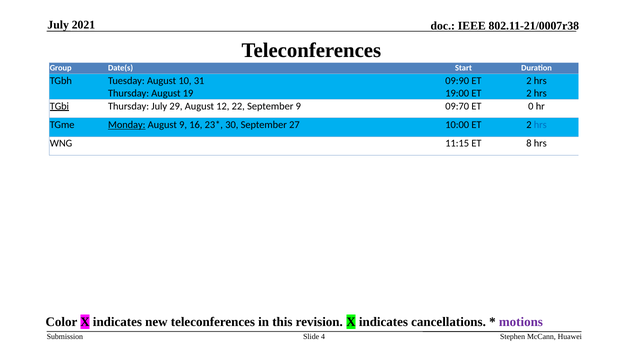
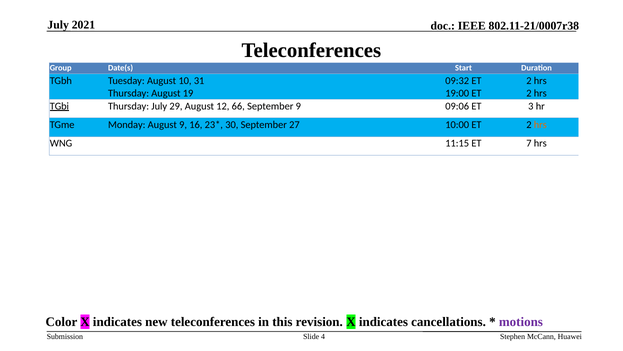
09:90: 09:90 -> 09:32 (457, 80)
22: 22 -> 66 (238, 106)
09:70: 09:70 -> 09:06 (457, 106)
0: 0 -> 3 (531, 106)
Monday underline: present -> none (127, 125)
hrs colour: blue -> orange (540, 125)
8: 8 -> 7 (529, 143)
